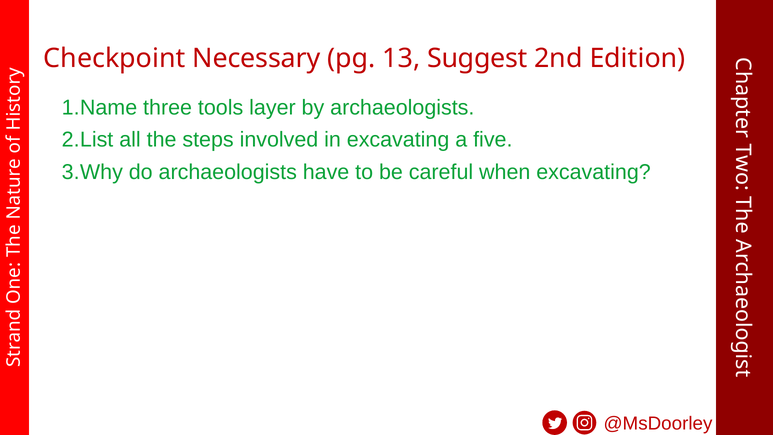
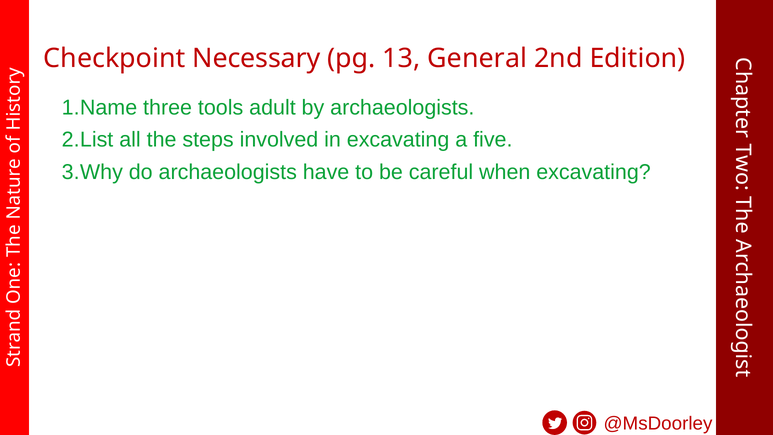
Suggest: Suggest -> General (477, 58)
layer: layer -> adult (272, 108)
